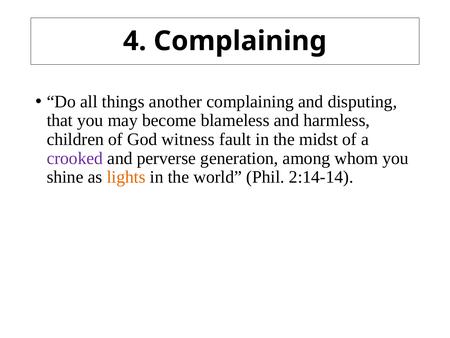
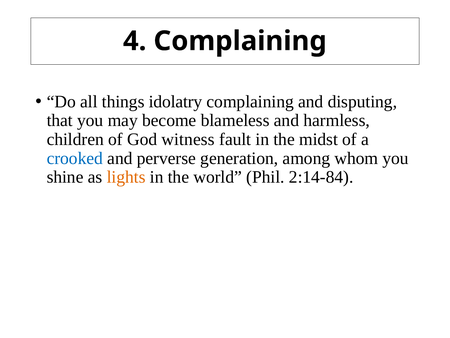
another: another -> idolatry (176, 101)
crooked colour: purple -> blue (75, 158)
2:14-14: 2:14-14 -> 2:14-84 (321, 177)
